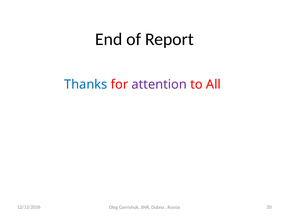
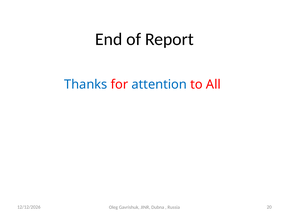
attention colour: purple -> blue (159, 84)
